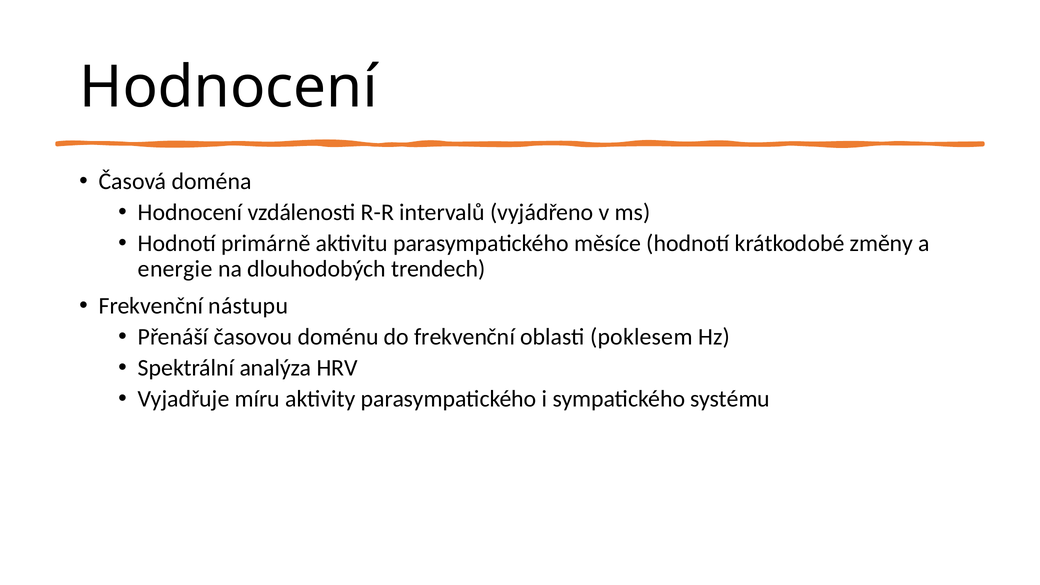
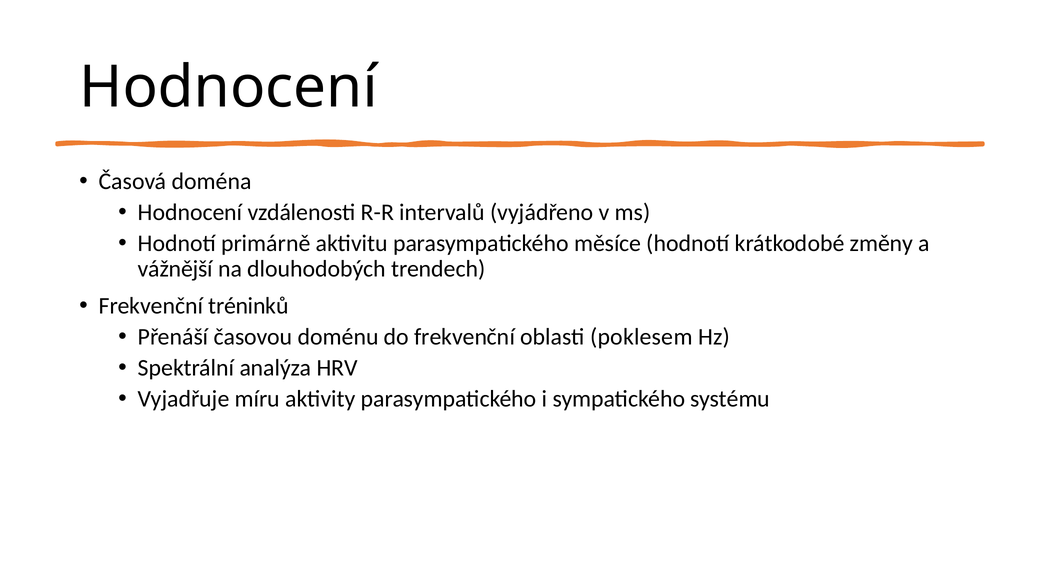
energie: energie -> vážnější (175, 269)
nástupu: nástupu -> tréninků (248, 306)
